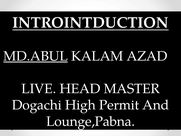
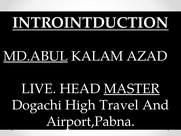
MASTER underline: none -> present (132, 89)
Permit: Permit -> Travel (119, 105)
Lounge,Pabna: Lounge,Pabna -> Airport,Pabna (90, 121)
